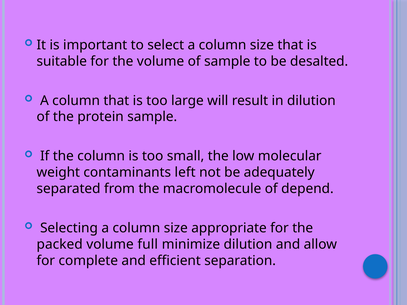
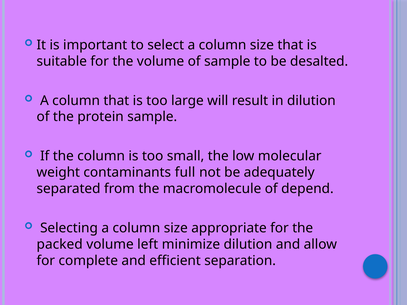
left: left -> full (185, 173)
full: full -> left (148, 244)
